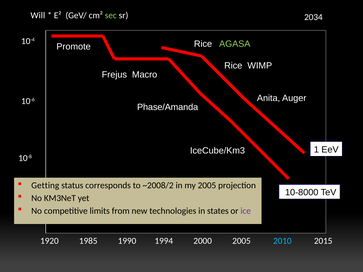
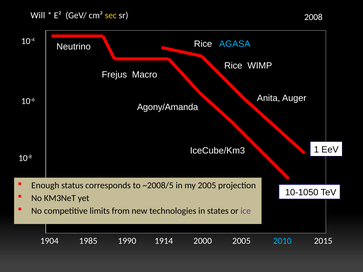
sec colour: light green -> yellow (111, 15)
2034: 2034 -> 2008 (313, 17)
AGASA colour: light green -> light blue (235, 44)
Promote: Promote -> Neutrino (74, 47)
Phase/Amanda: Phase/Amanda -> Agony/Amanda (168, 107)
Getting: Getting -> Enough (45, 186)
~2008/2: ~2008/2 -> ~2008/5 (158, 186)
10-8000: 10-8000 -> 10-1050 (302, 192)
1920: 1920 -> 1904 (49, 241)
1994: 1994 -> 1914 (164, 241)
